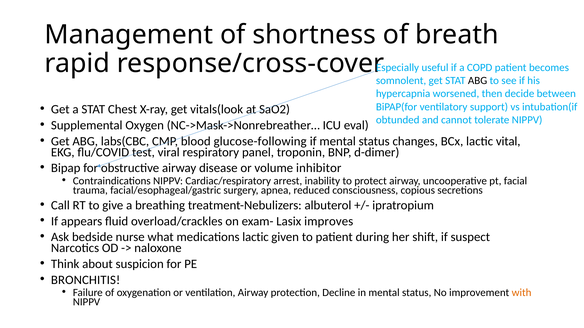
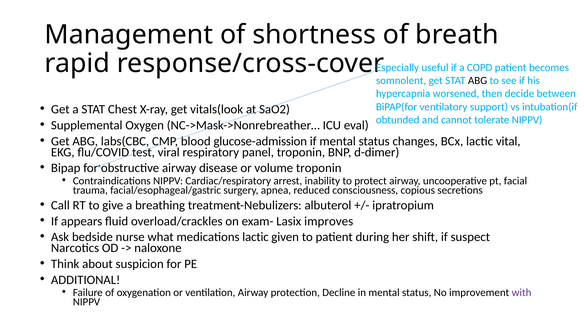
glucose-following: glucose-following -> glucose-admission (260, 141)
volume inhibitor: inhibitor -> troponin (319, 168)
BRONCHITIS: BRONCHITIS -> ADDITIONAL (86, 280)
with colour: orange -> purple (522, 293)
